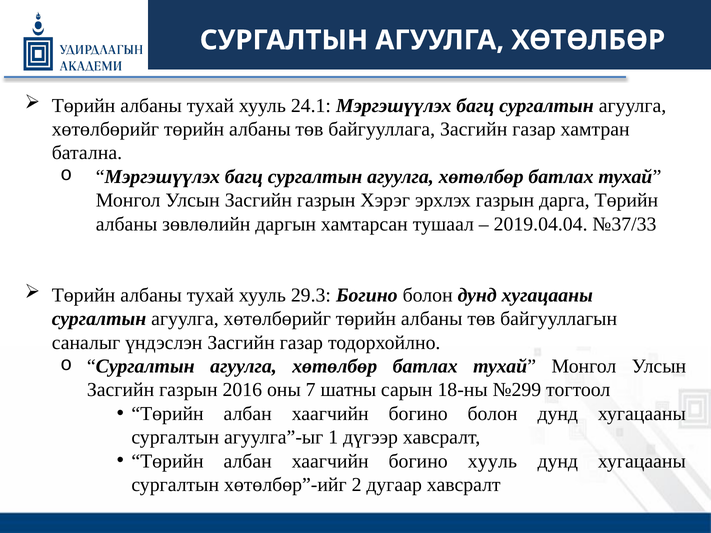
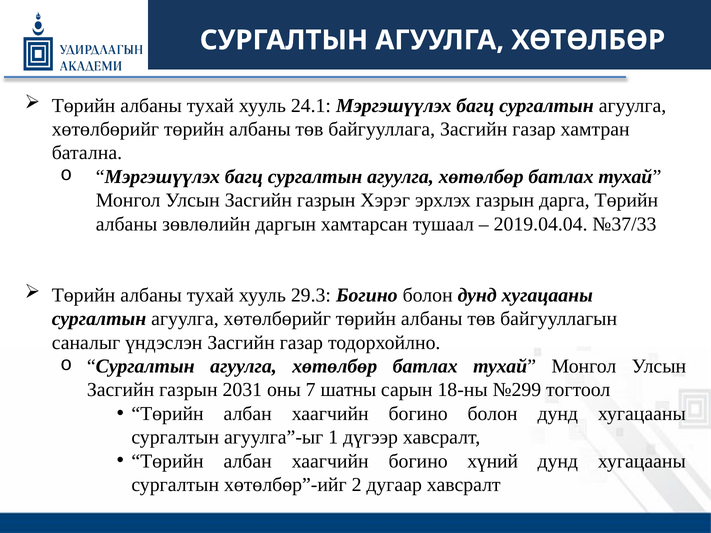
2016: 2016 -> 2031 (242, 390)
богино хууль: хууль -> хүний (493, 461)
